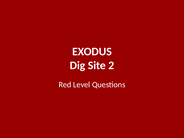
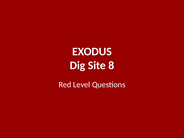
2: 2 -> 8 (111, 65)
